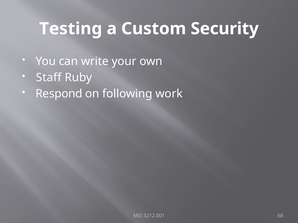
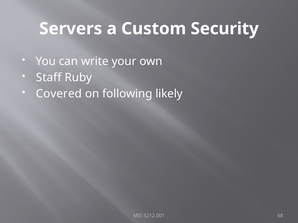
Testing: Testing -> Servers (71, 29)
Respond: Respond -> Covered (59, 94)
work: work -> likely (169, 94)
